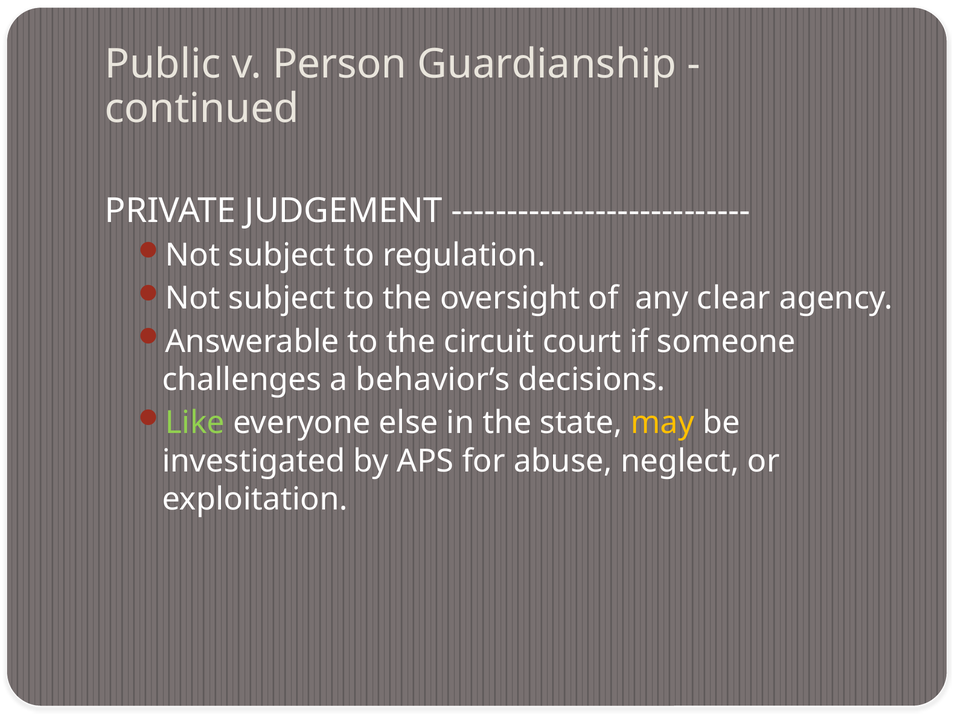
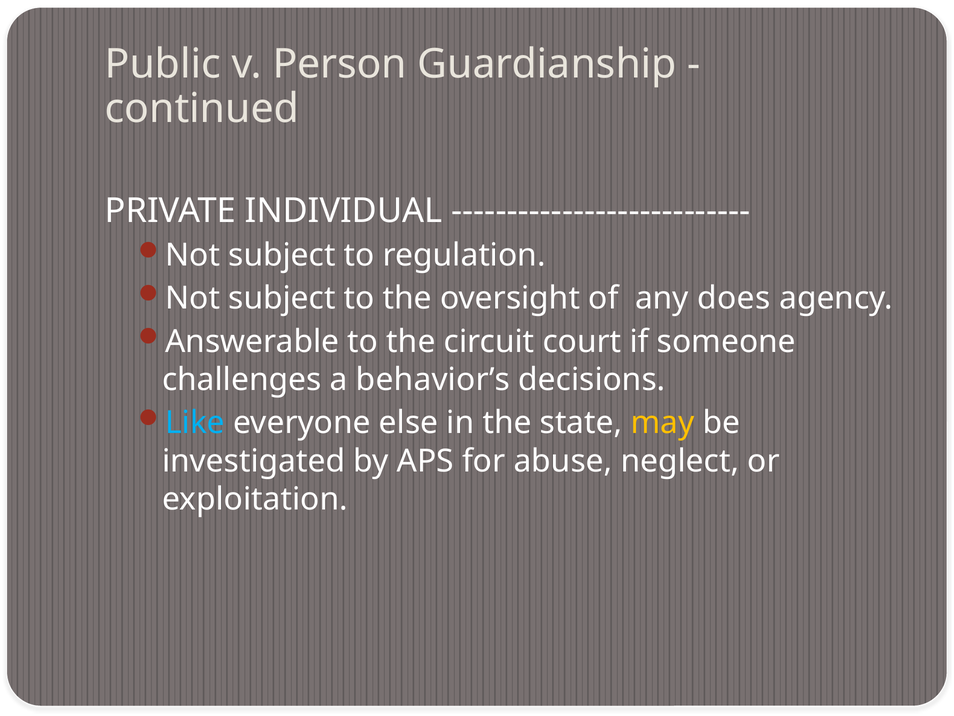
JUDGEMENT: JUDGEMENT -> INDIVIDUAL (344, 211)
clear: clear -> does (734, 298)
Like colour: light green -> light blue (195, 423)
